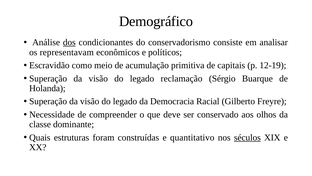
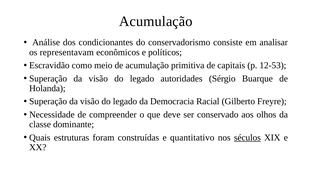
Demográfico: Demográfico -> Acumulação (156, 21)
dos underline: present -> none (69, 42)
12-19: 12-19 -> 12-53 (273, 65)
reclamação: reclamação -> autoridades (182, 78)
